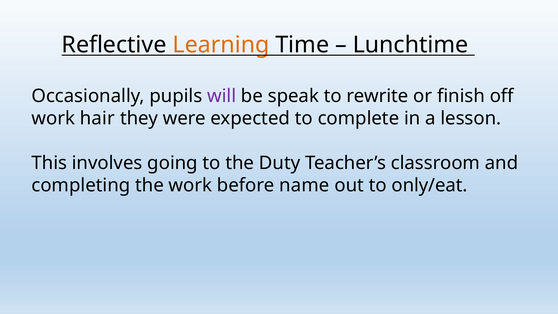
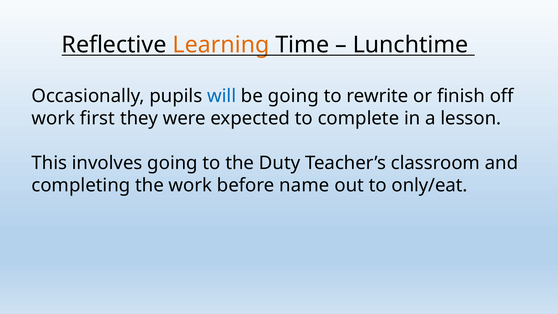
will colour: purple -> blue (222, 96)
be speak: speak -> going (293, 96)
hair: hair -> first (97, 118)
